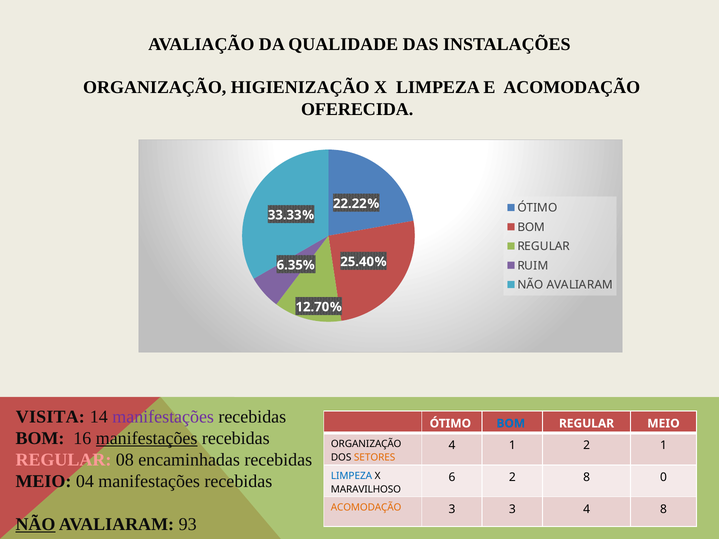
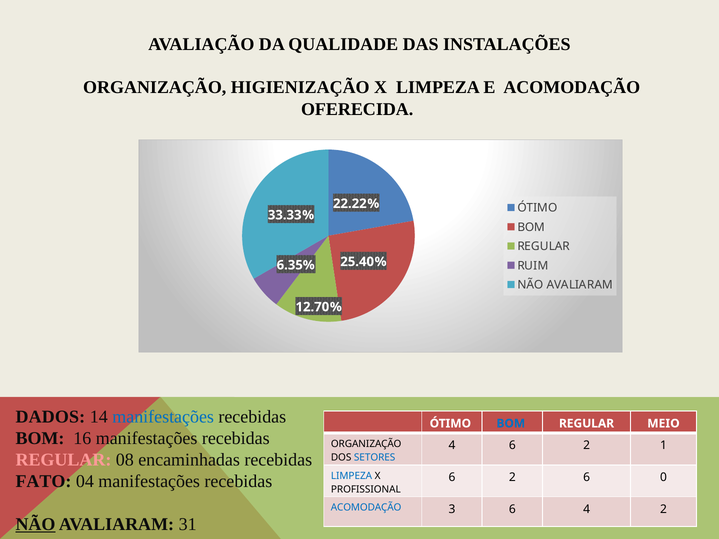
VISITA: VISITA -> DADOS (50, 417)
manifestações colour: purple -> blue (163, 417)
manifestações underline: present -> none (147, 438)
4 1: 1 -> 6 (512, 446)
SETORES colour: orange -> blue (375, 458)
MEIO: MEIO -> FATO (43, 482)
2 8: 8 -> 6 (587, 478)
MARAVILHOSO: MARAVILHOSO -> PROFISSIONAL (366, 490)
ACOMODAÇÃO colour: orange -> blue (366, 508)
3 3: 3 -> 6 (512, 509)
4 8: 8 -> 2 (663, 509)
93: 93 -> 31 (188, 525)
